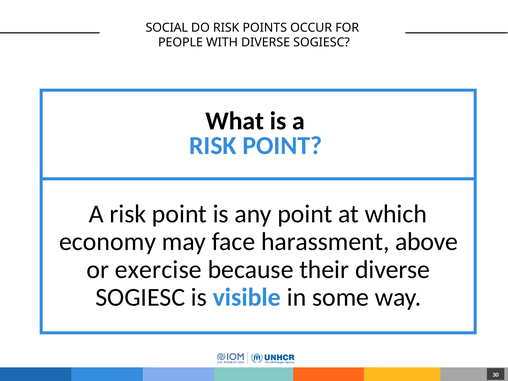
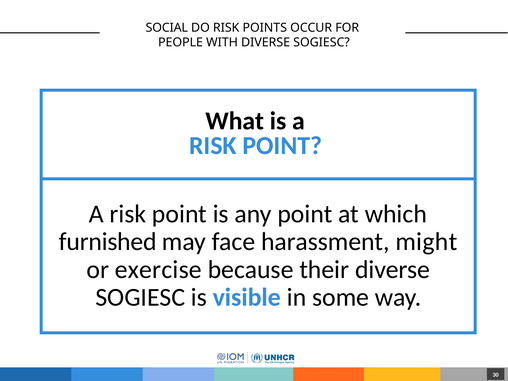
economy: economy -> furnished (108, 242)
above: above -> might (426, 242)
